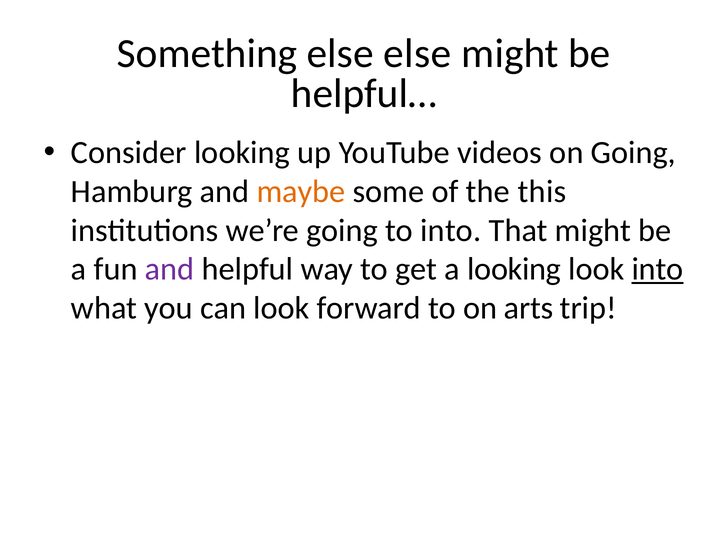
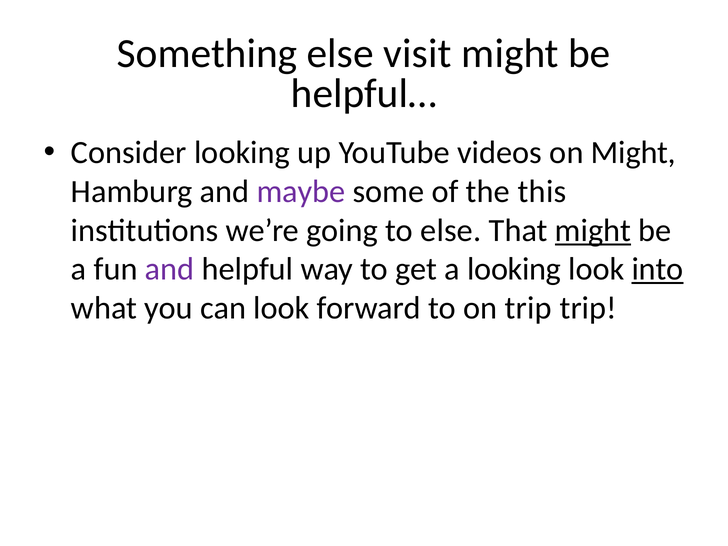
else else: else -> visit (417, 54)
on Going: Going -> Might (633, 153)
maybe colour: orange -> purple (301, 192)
to into: into -> else (451, 230)
might underline: none -> present (593, 230)
on arts: arts -> trip (528, 308)
